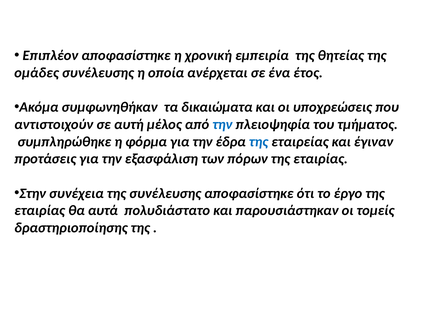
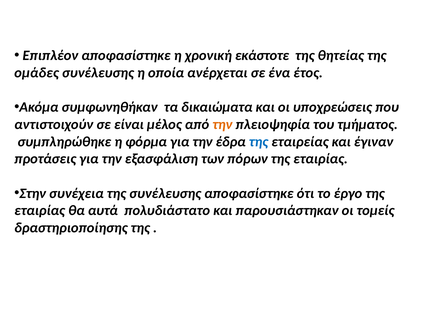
εμπειρία: εμπειρία -> εκάστοτε (262, 56)
αυτή: αυτή -> είναι (129, 124)
την colour: blue -> orange (222, 124)
